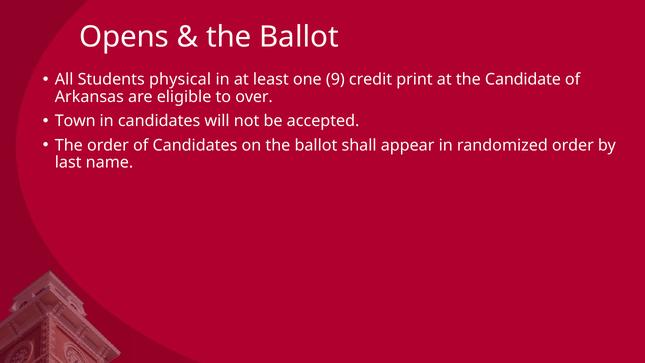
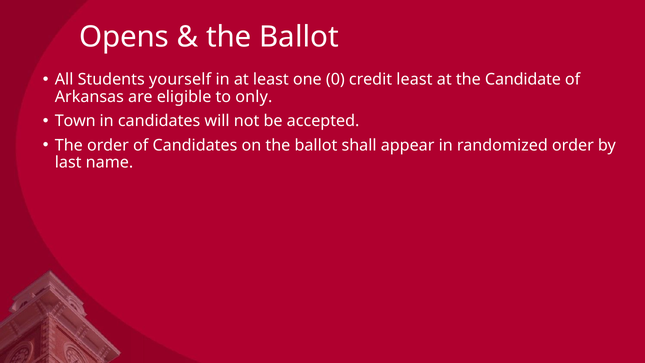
physical: physical -> yourself (180, 79)
9: 9 -> 0 (335, 79)
credit print: print -> least (414, 79)
over: over -> only (254, 97)
